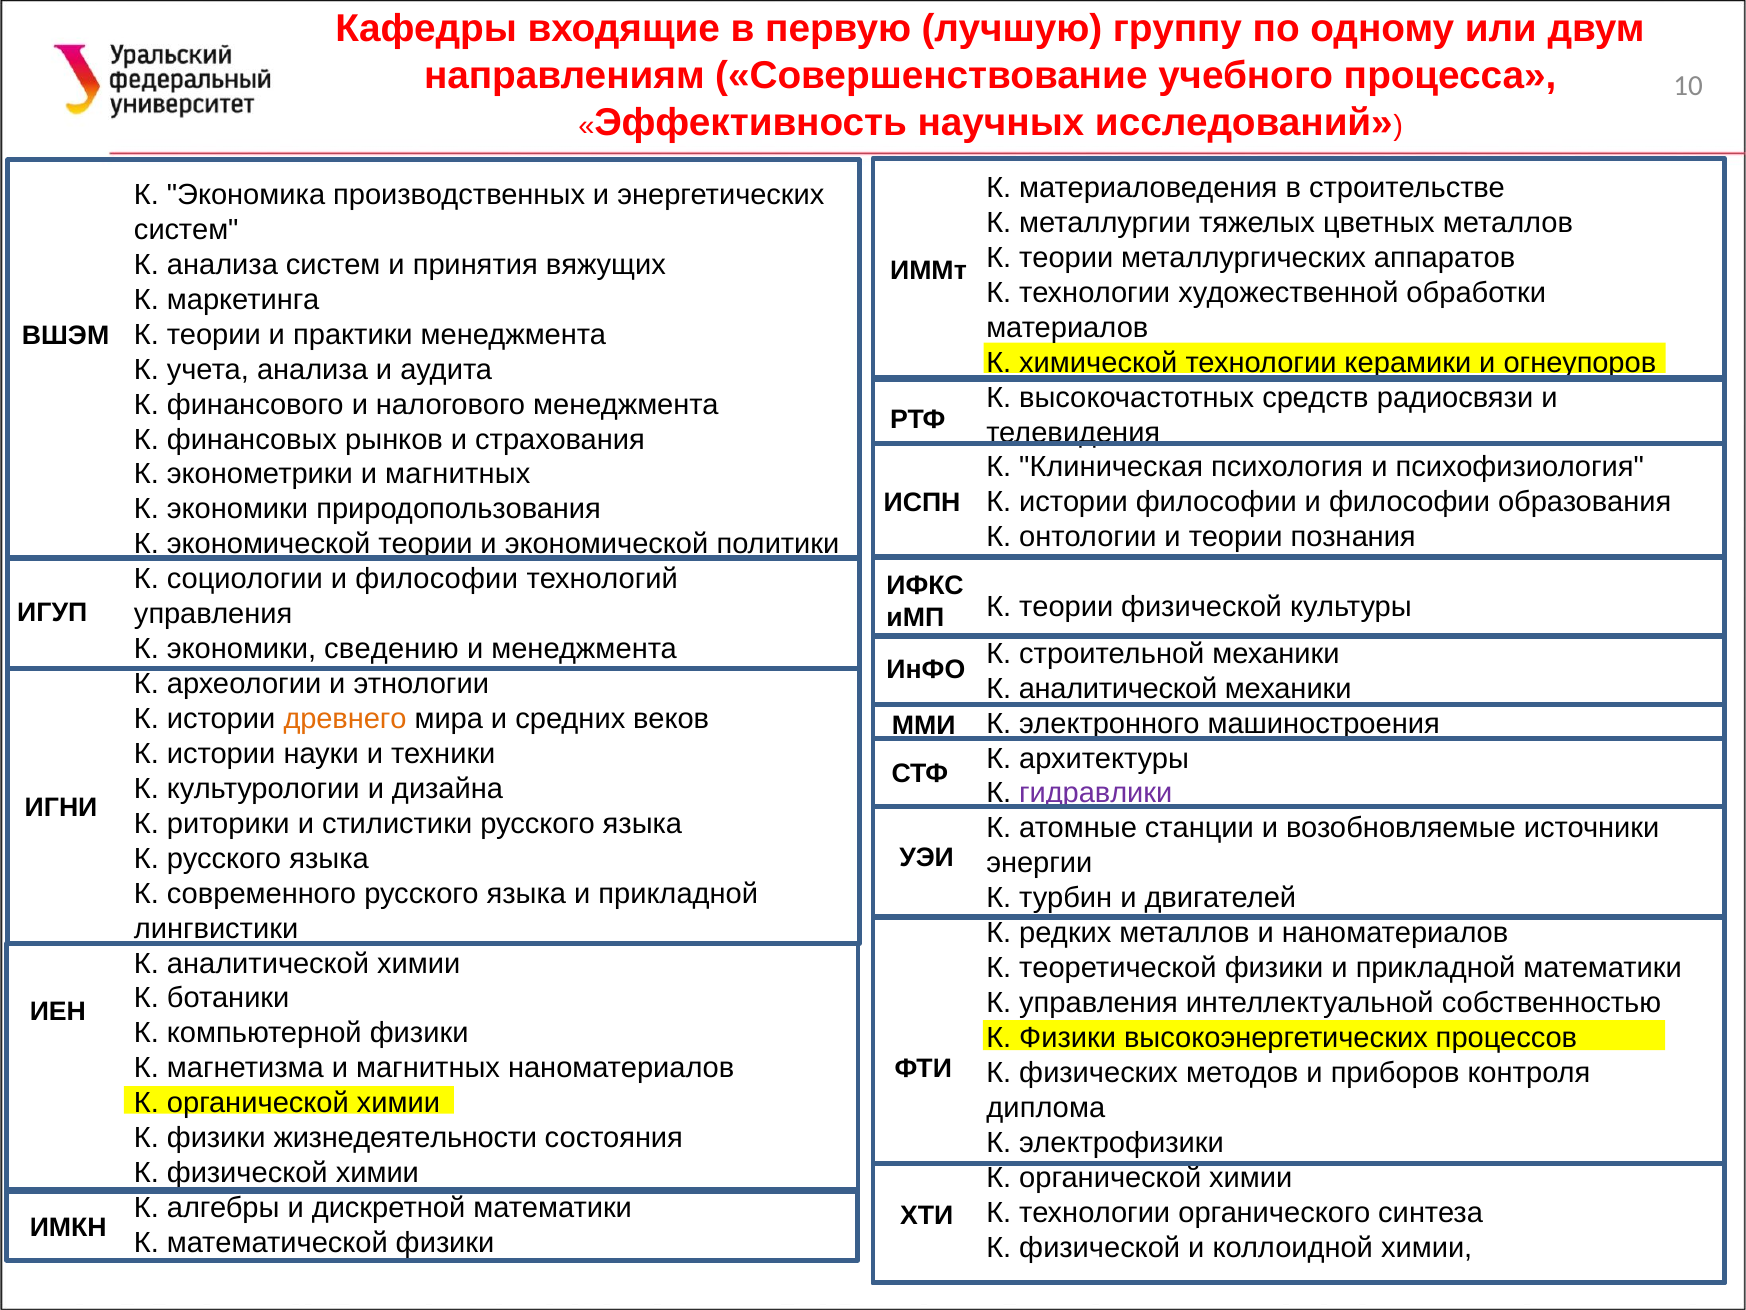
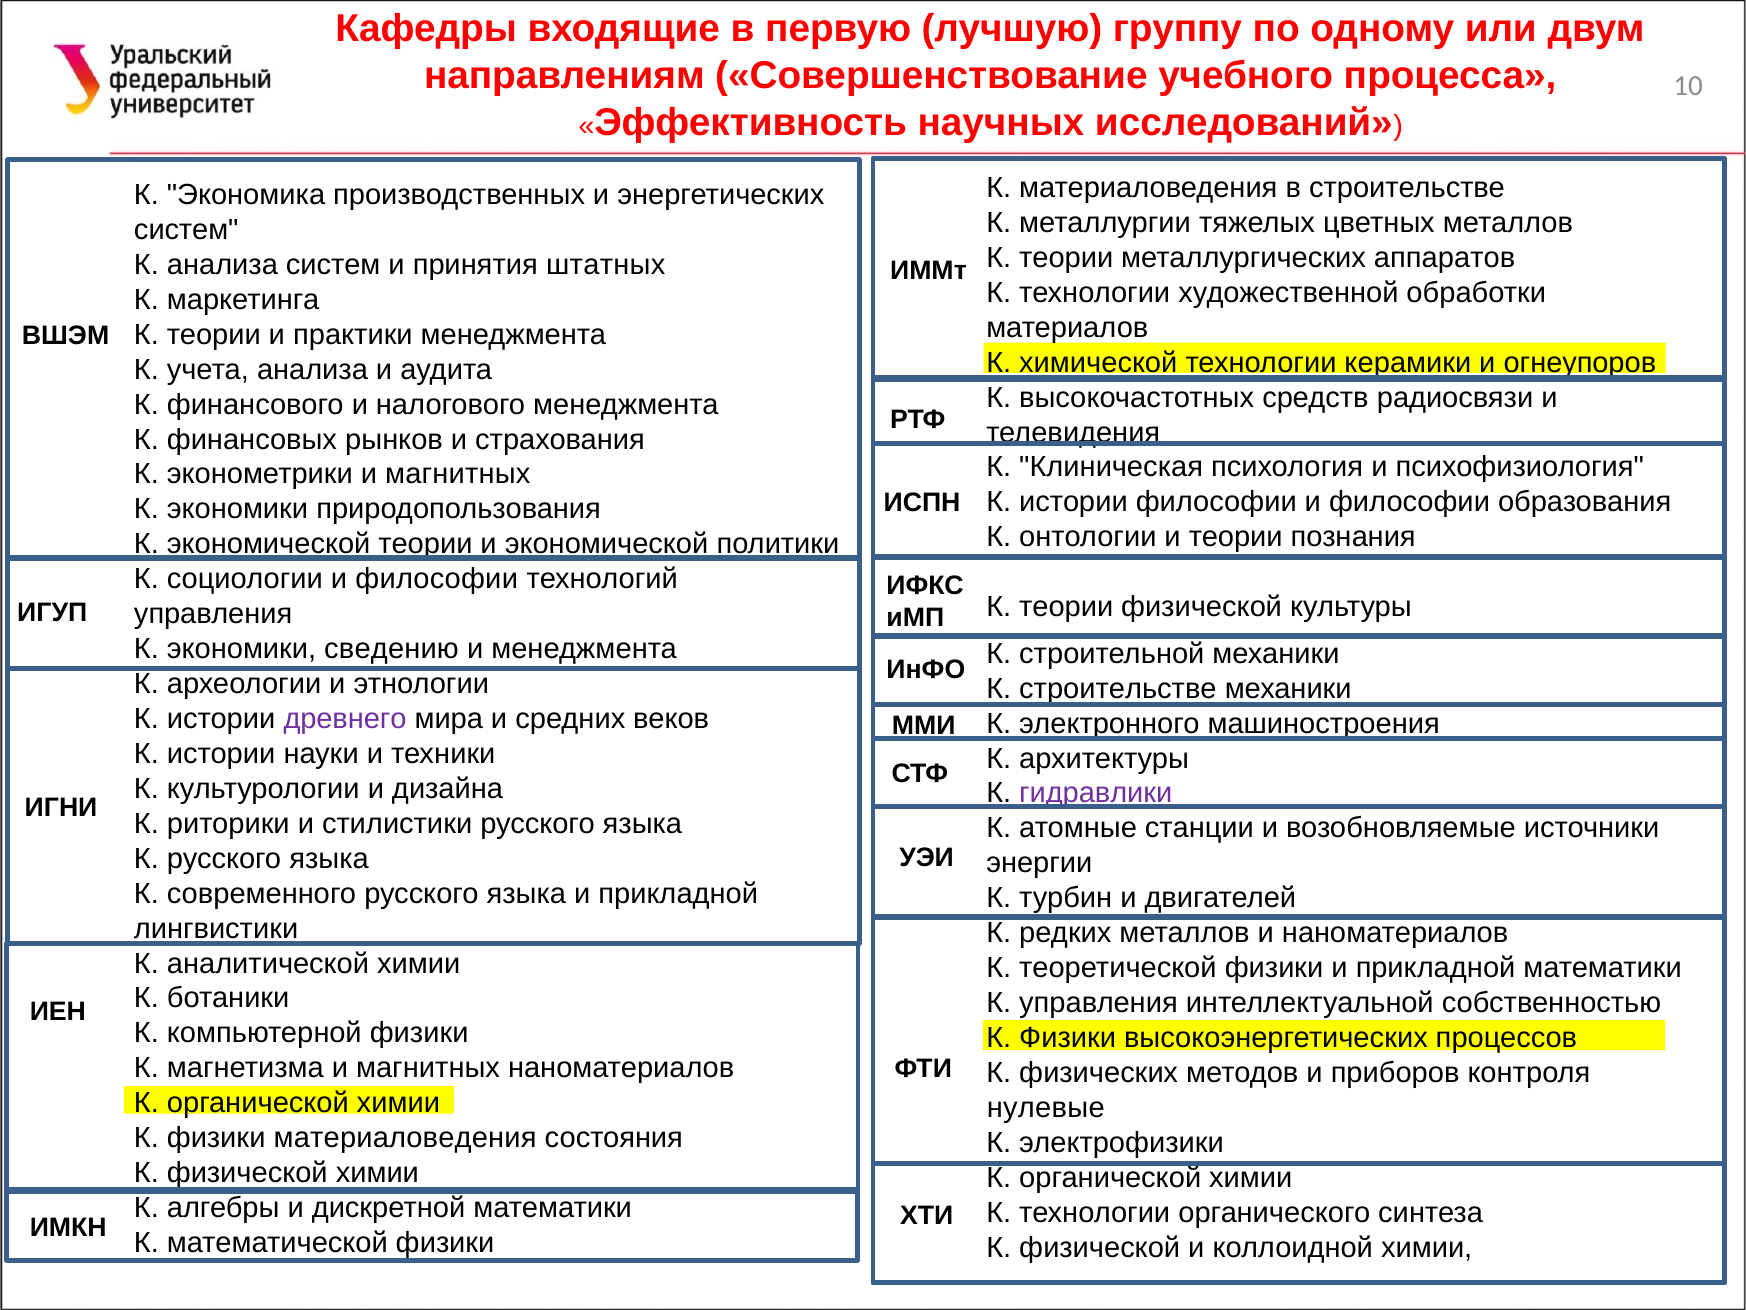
вяжущих: вяжущих -> штатных (606, 265)
аналитической: аналитической -> строительстве (1118, 688)
древнего colour: orange -> purple (345, 719)
диплома: диплома -> нулевые (1046, 1107)
физики жизнедеятельности: жизнедеятельности -> материаловедения (405, 1138)
